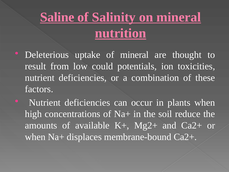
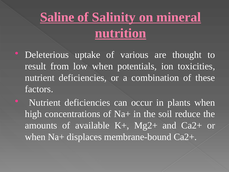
of mineral: mineral -> various (134, 55)
low could: could -> when (102, 66)
